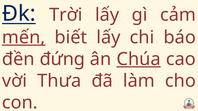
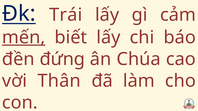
Trời: Trời -> Trái (66, 15)
Chúa underline: present -> none (139, 59)
Thưa: Thưa -> Thân (59, 81)
